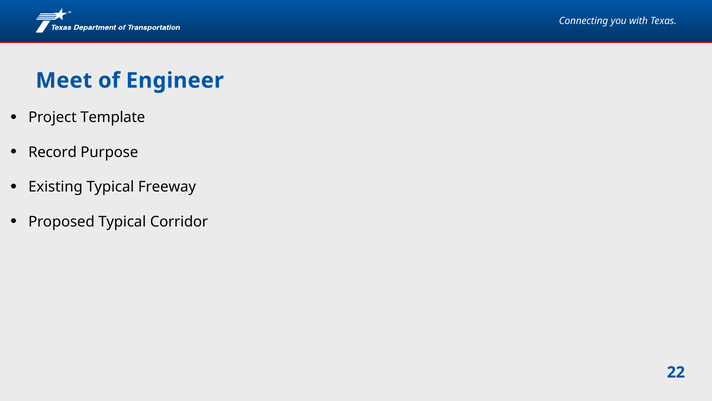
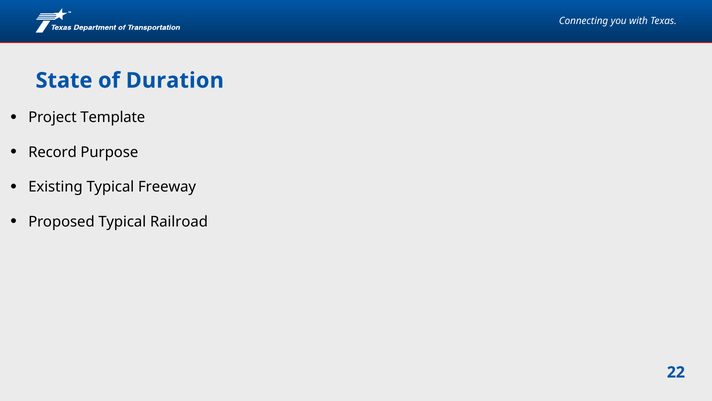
Meet: Meet -> State (64, 80)
Engineer: Engineer -> Duration (175, 80)
Corridor: Corridor -> Railroad (179, 222)
